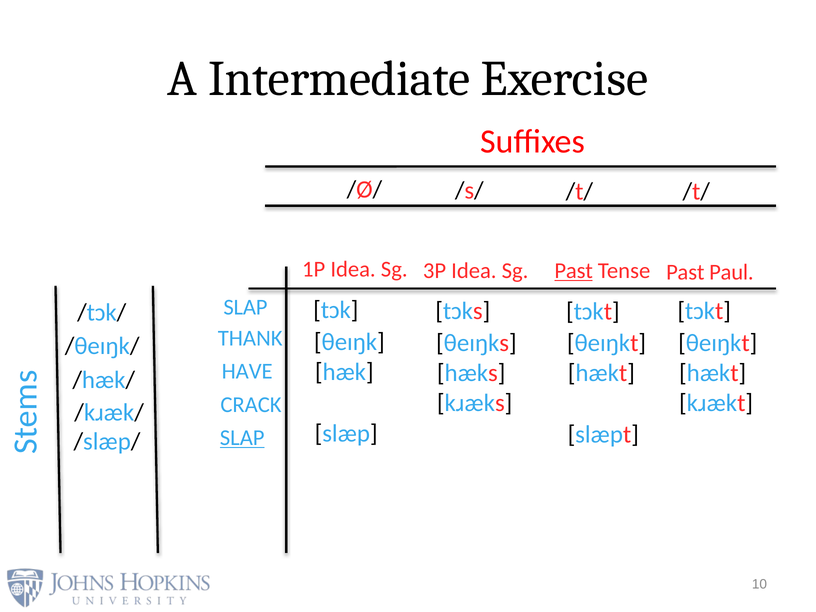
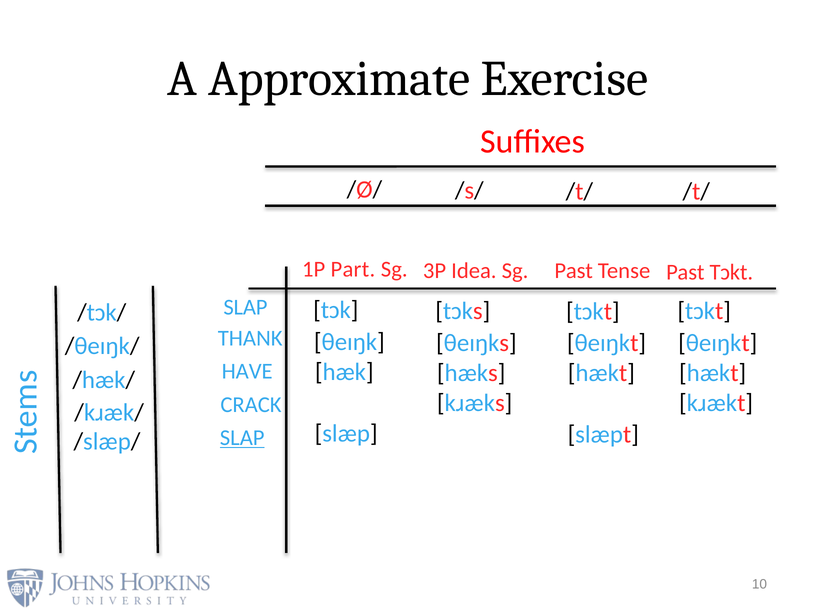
Intermediate: Intermediate -> Approximate (339, 79)
1P Idea: Idea -> Part (353, 269)
Past underline: present -> none (574, 271)
Past Paul: Paul -> Tɔkt (731, 272)
